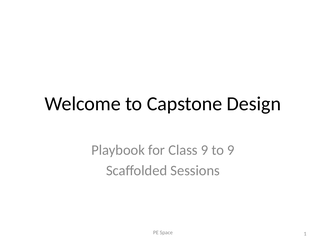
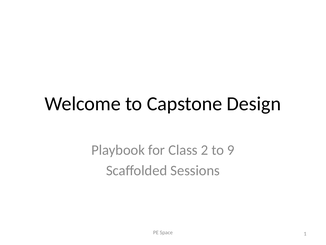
Class 9: 9 -> 2 (205, 150)
